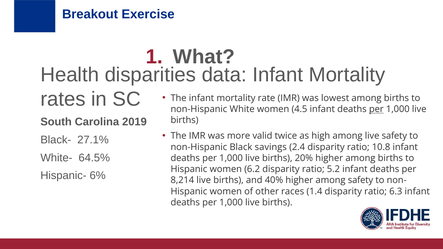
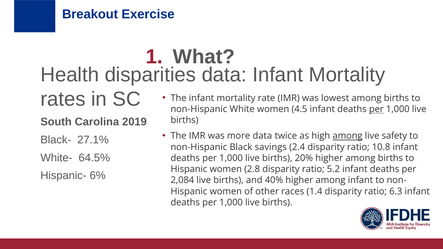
more valid: valid -> data (262, 136)
among underline: none -> present (348, 136)
6.2: 6.2 -> 2.8 (252, 169)
8,214: 8,214 -> 2,084 (182, 180)
among safety: safety -> infant (360, 180)
